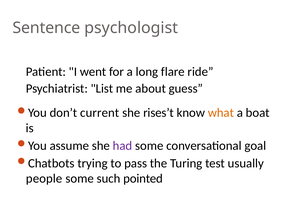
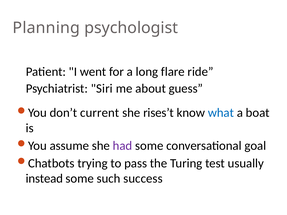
Sentence: Sentence -> Planning (46, 28)
List: List -> Siri (102, 89)
what colour: orange -> blue (221, 113)
people: people -> instead (44, 179)
pointed: pointed -> success (143, 179)
